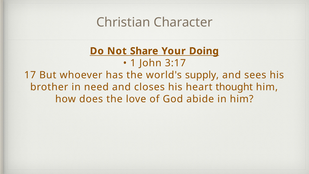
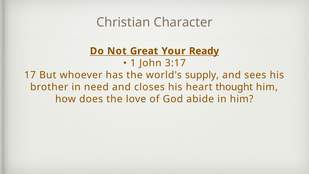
Share: Share -> Great (144, 51)
Doing: Doing -> Ready (204, 51)
